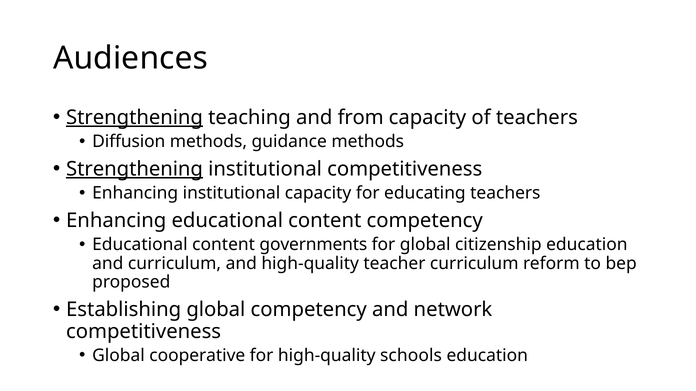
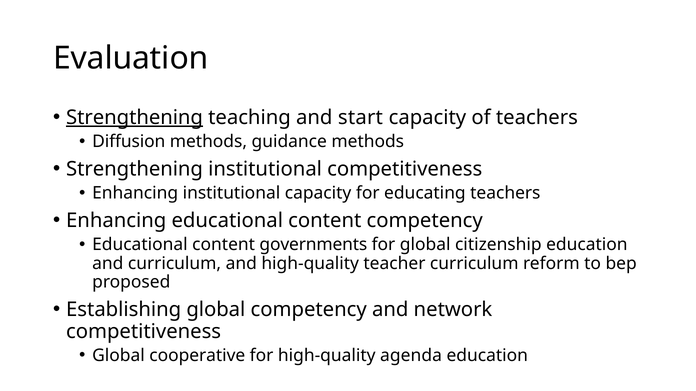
Audiences: Audiences -> Evaluation (131, 58)
from: from -> start (360, 118)
Strengthening underline: present -> none (135, 169)
schools: schools -> agenda (411, 356)
